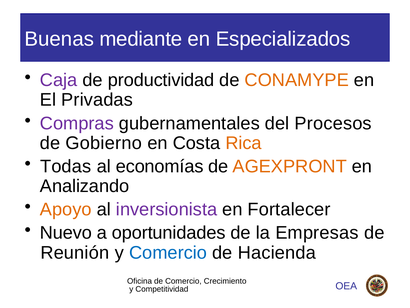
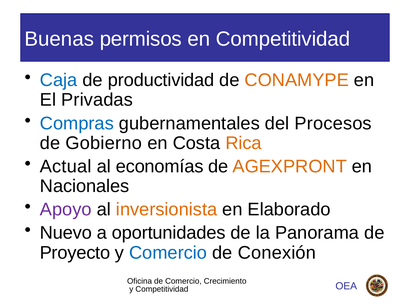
mediante: mediante -> permisos (141, 39)
en Especializados: Especializados -> Competitividad (283, 39)
Caja colour: purple -> blue (59, 80)
Compras colour: purple -> blue (77, 123)
Todas: Todas -> Actual (66, 166)
Analizando: Analizando -> Nacionales (85, 186)
Apoyo colour: orange -> purple (66, 209)
inversionista colour: purple -> orange (167, 209)
Fortalecer: Fortalecer -> Elaborado (289, 209)
Empresas: Empresas -> Panorama (317, 233)
Reunión: Reunión -> Proyecto (75, 252)
Hacienda: Hacienda -> Conexión (277, 252)
